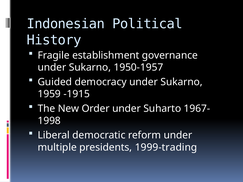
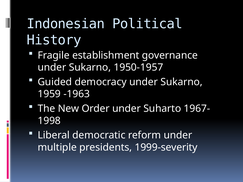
-1915: -1915 -> -1963 (77, 94)
1999-trading: 1999-trading -> 1999-severity (166, 148)
